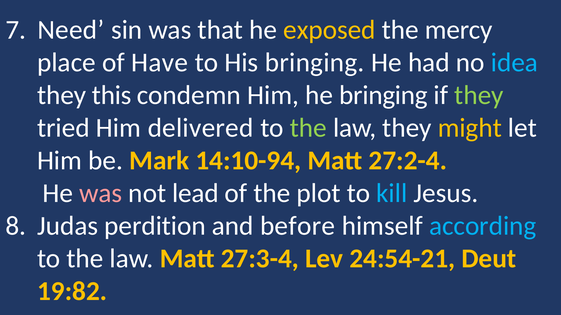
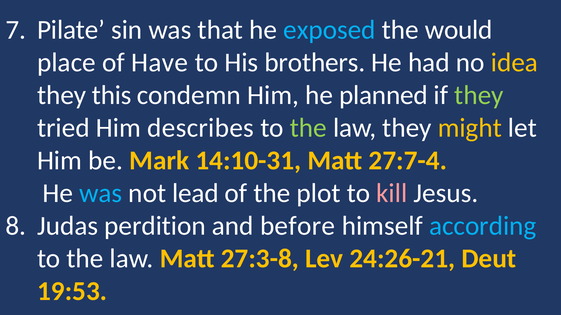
Need: Need -> Pilate (71, 30)
exposed colour: yellow -> light blue (329, 30)
mercy: mercy -> would (459, 30)
His bringing: bringing -> brothers (315, 63)
idea colour: light blue -> yellow (514, 63)
he bringing: bringing -> planned (383, 95)
delivered: delivered -> describes (201, 128)
14:10-94: 14:10-94 -> 14:10-31 (248, 161)
27:2-4: 27:2-4 -> 27:7-4 (408, 161)
was colour: pink -> light blue (101, 194)
kill colour: light blue -> pink (392, 194)
27:3-4: 27:3-4 -> 27:3-8 (260, 259)
24:54-21: 24:54-21 -> 24:26-21 (402, 259)
19:82: 19:82 -> 19:53 (72, 292)
